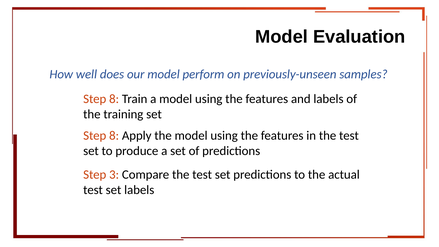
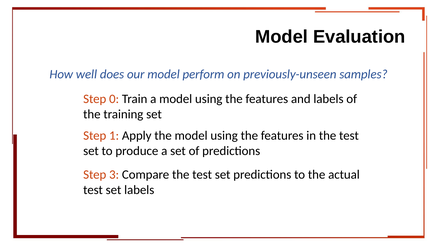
8: 8 -> 0 (114, 99)
8: 8 -> 1 (114, 136)
